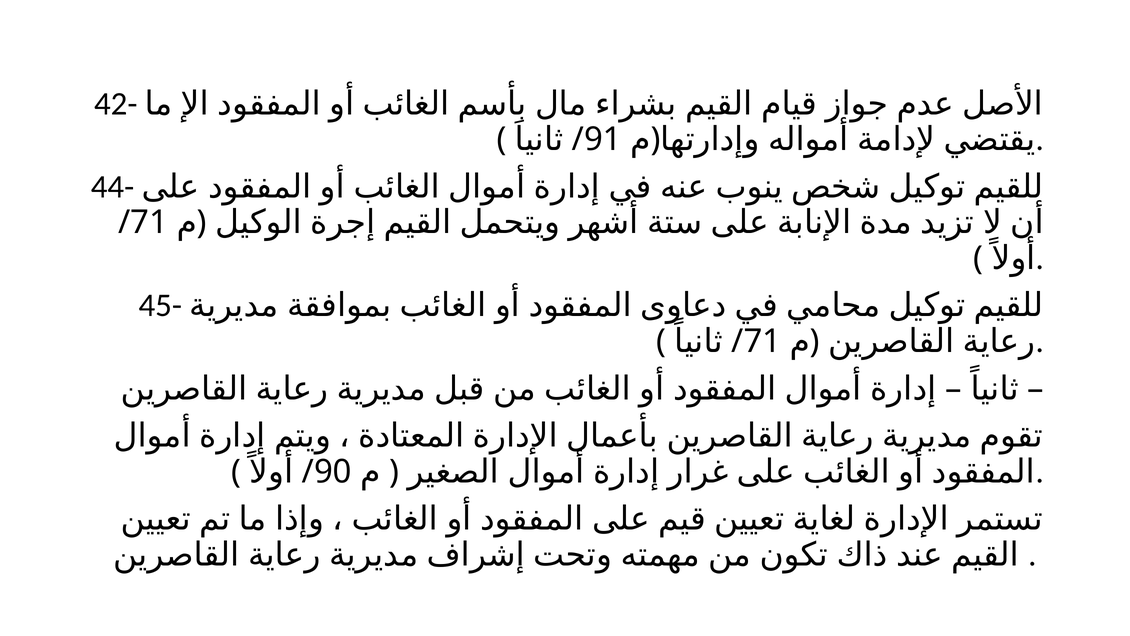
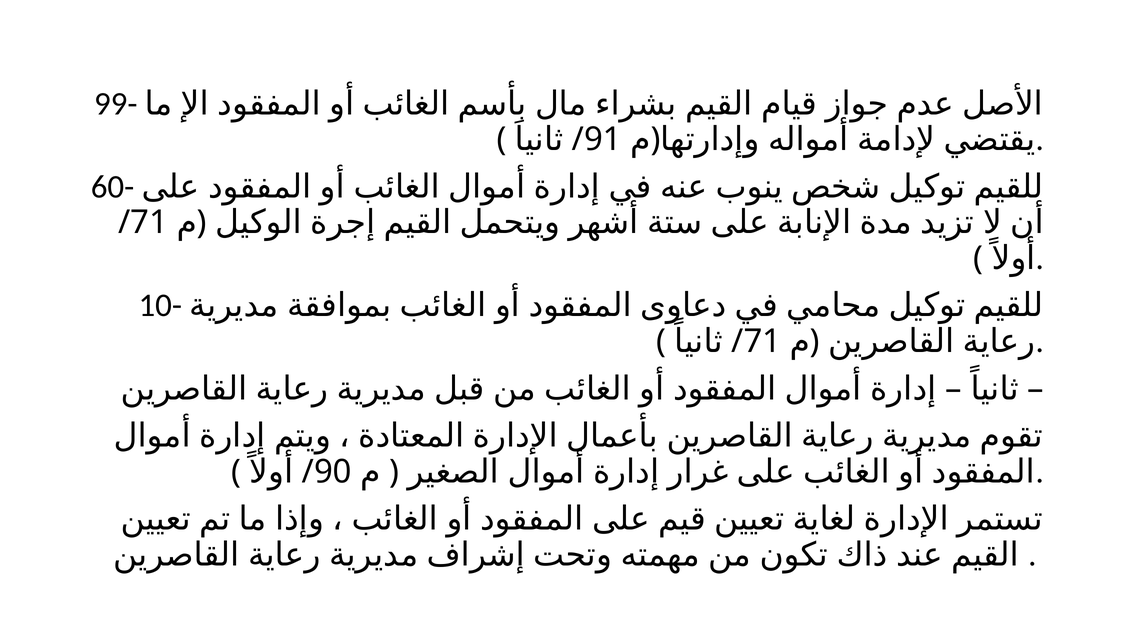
42-: 42- -> 99- (116, 104)
44-: 44- -> 60- (113, 187)
45-: 45- -> 10- (160, 305)
